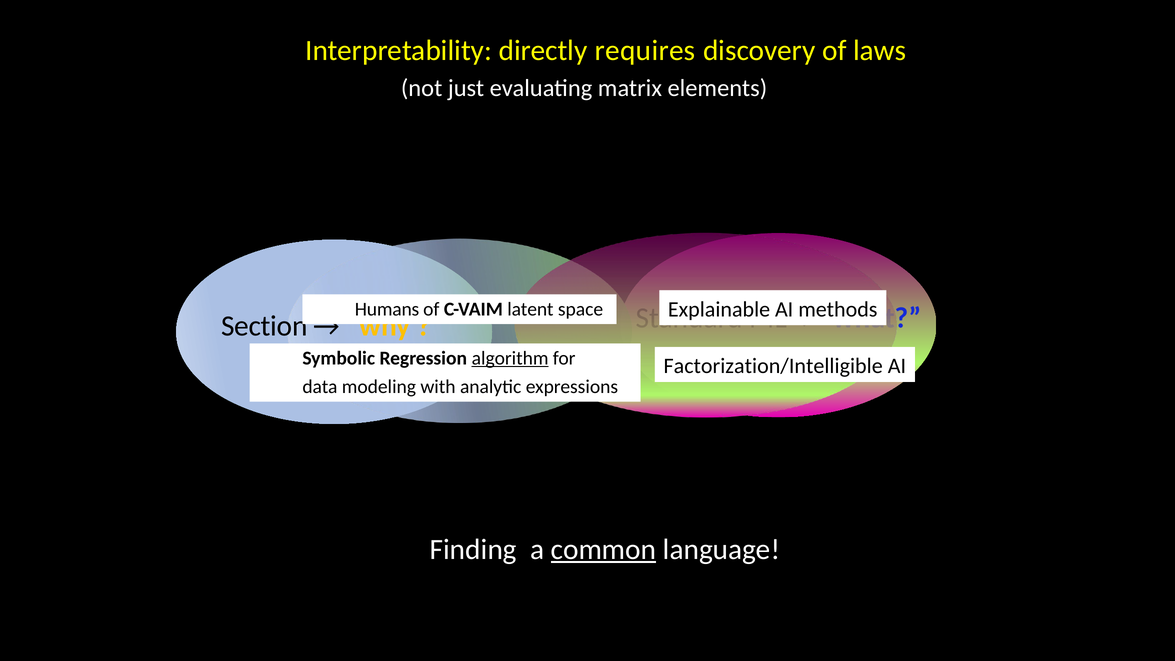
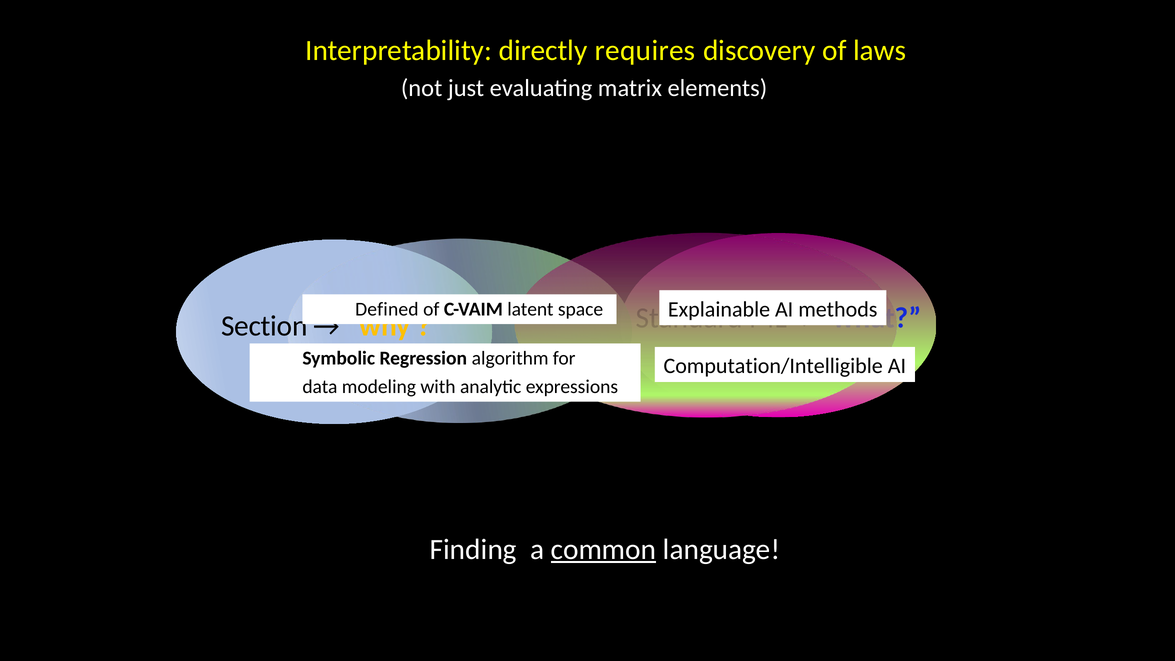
Humans: Humans -> Defined (387, 309)
algorithm underline: present -> none (510, 358)
Factorization/Intelligible: Factorization/Intelligible -> Computation/Intelligible (773, 366)
